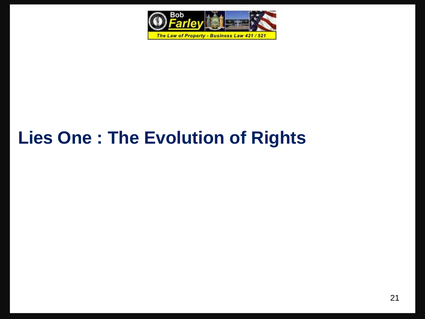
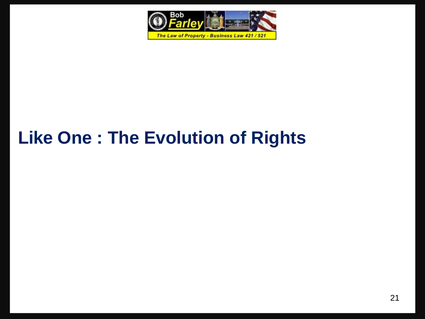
Lies: Lies -> Like (36, 138)
